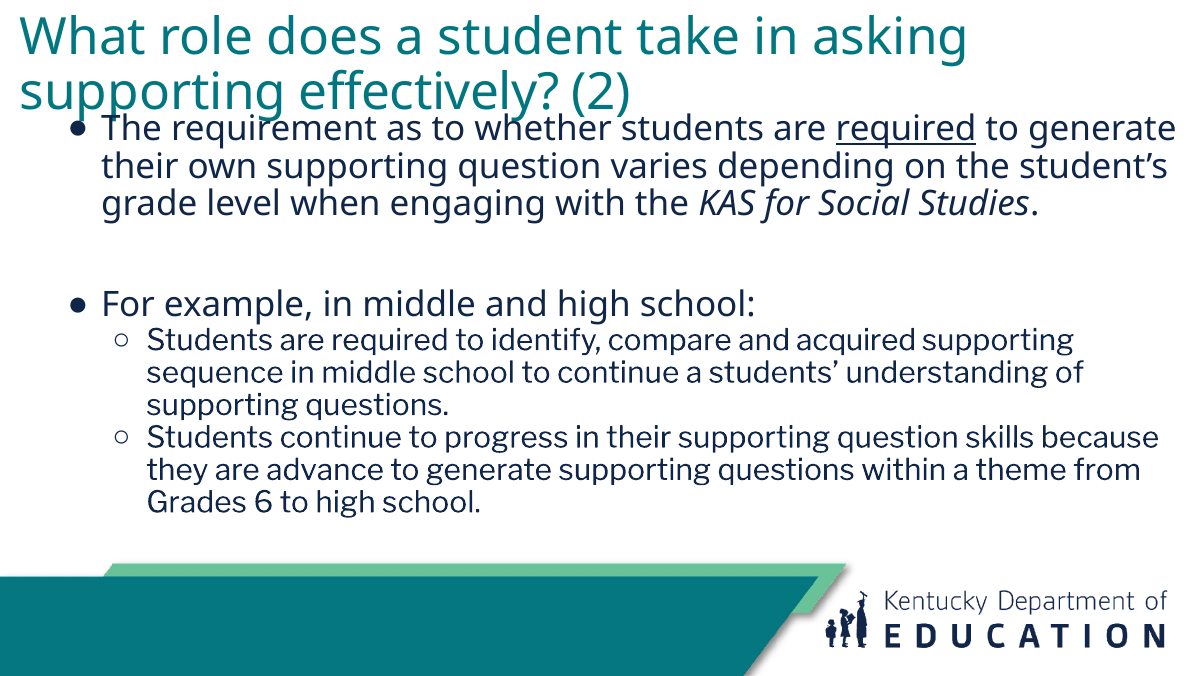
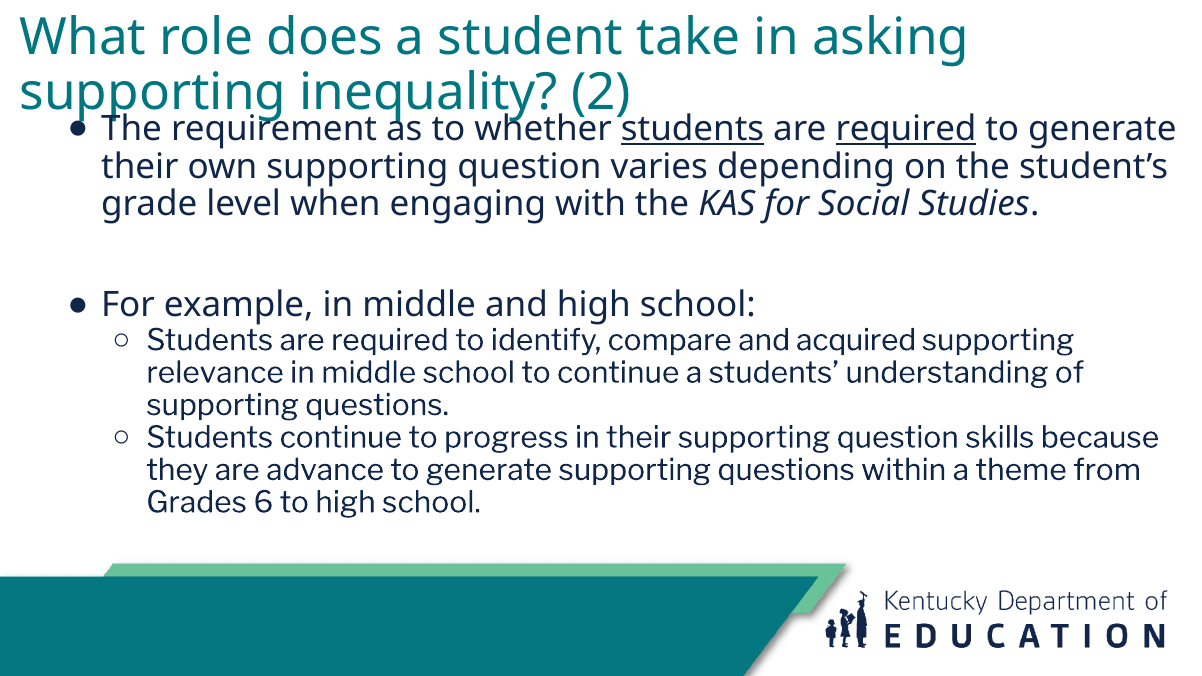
effectively: effectively -> inequality (429, 93)
students underline: none -> present (693, 129)
sequence: sequence -> relevance (215, 373)
